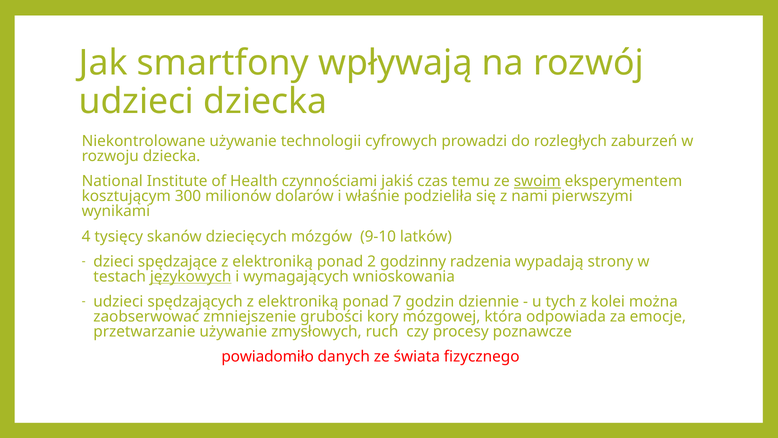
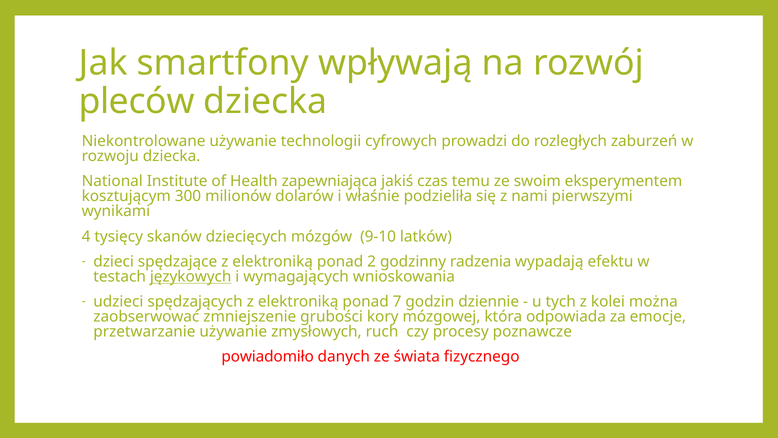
udzieci: udzieci -> pleców (137, 101)
czynnościami: czynnościami -> zapewniająca (330, 181)
swoim underline: present -> none (537, 181)
strony: strony -> efektu (610, 261)
